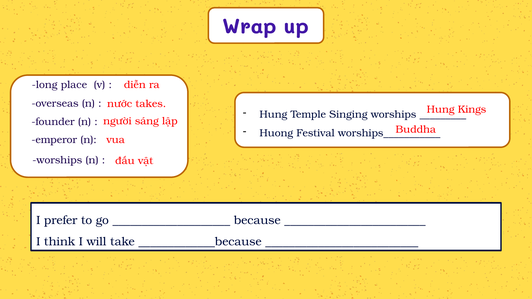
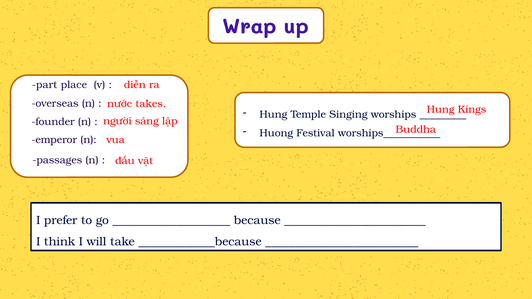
long: long -> part (45, 85)
worships: worships -> passages (57, 160)
